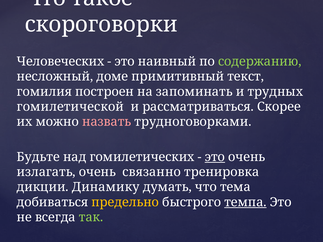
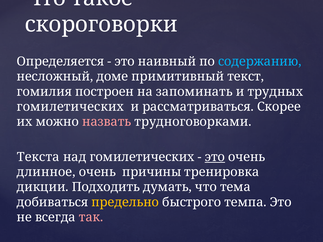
Человеческих: Человеческих -> Определяется (60, 62)
содержанию colour: light green -> light blue (260, 62)
гомилетической: гомилетической -> гомилетических (70, 107)
Будьте: Будьте -> Текста (38, 157)
излагать: излагать -> длинное (46, 172)
связанно: связанно -> причины (152, 172)
Динамику: Динамику -> Подходить (106, 187)
темпа underline: present -> none (245, 202)
так colour: light green -> pink (91, 217)
